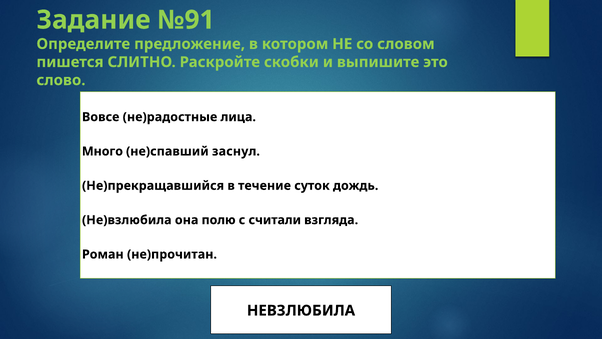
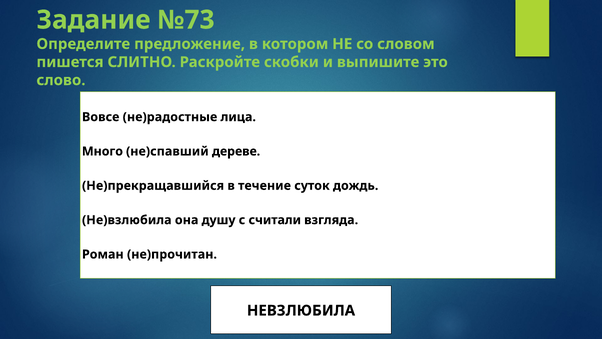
№91: №91 -> №73 (186, 20)
заснул: заснул -> дереве (236, 151)
полю: полю -> душу (219, 220)
